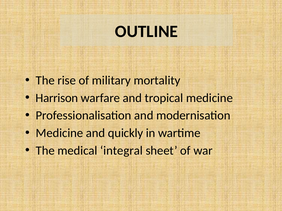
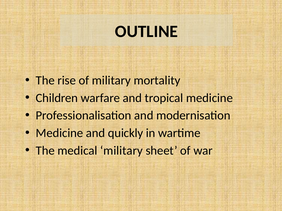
Harrison: Harrison -> Children (57, 98)
medical integral: integral -> military (121, 151)
